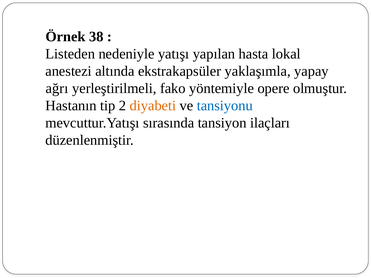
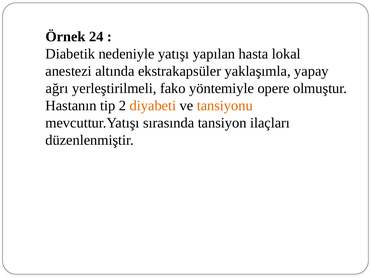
38: 38 -> 24 (96, 37)
Listeden: Listeden -> Diabetik (70, 54)
tansiyonu colour: blue -> orange (225, 106)
